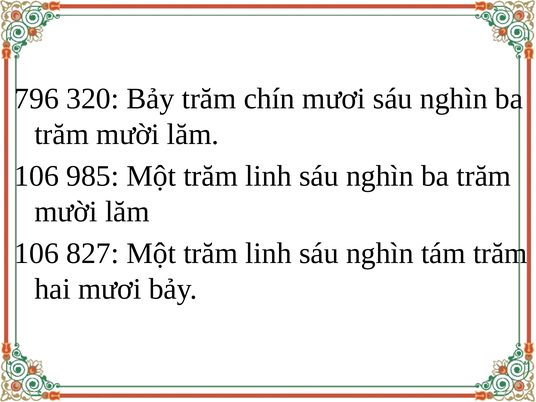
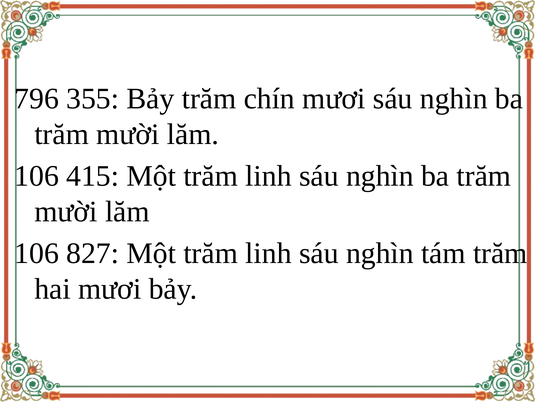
320: 320 -> 355 (93, 99)
985: 985 -> 415 (93, 176)
